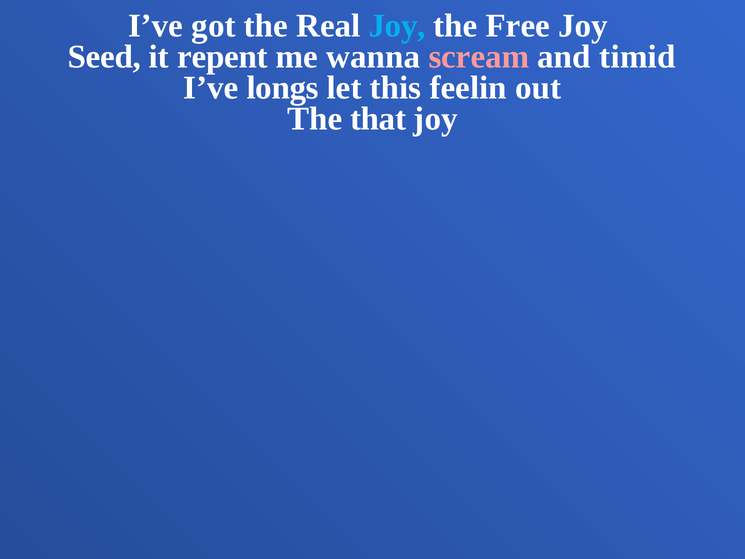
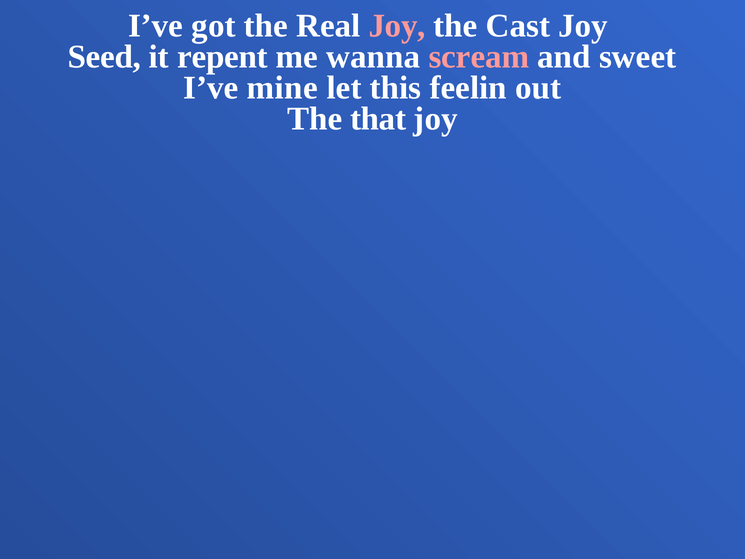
Joy colour: light blue -> pink (397, 26)
Free: Free -> Cast (518, 26)
timid: timid -> sweet (638, 57)
longs: longs -> mine (282, 88)
